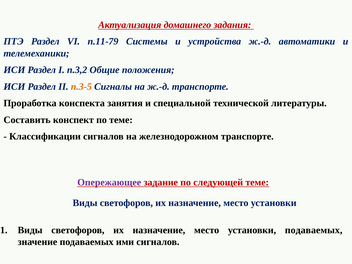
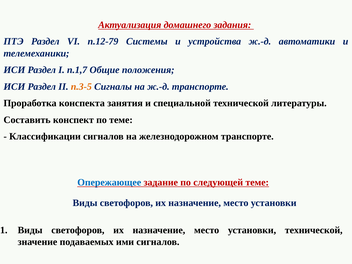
п.11-79: п.11-79 -> п.12-79 (103, 42)
п.3,2: п.3,2 -> п.1,7 (77, 70)
Опережающее colour: purple -> blue (109, 183)
установки подаваемых: подаваемых -> технической (314, 230)
